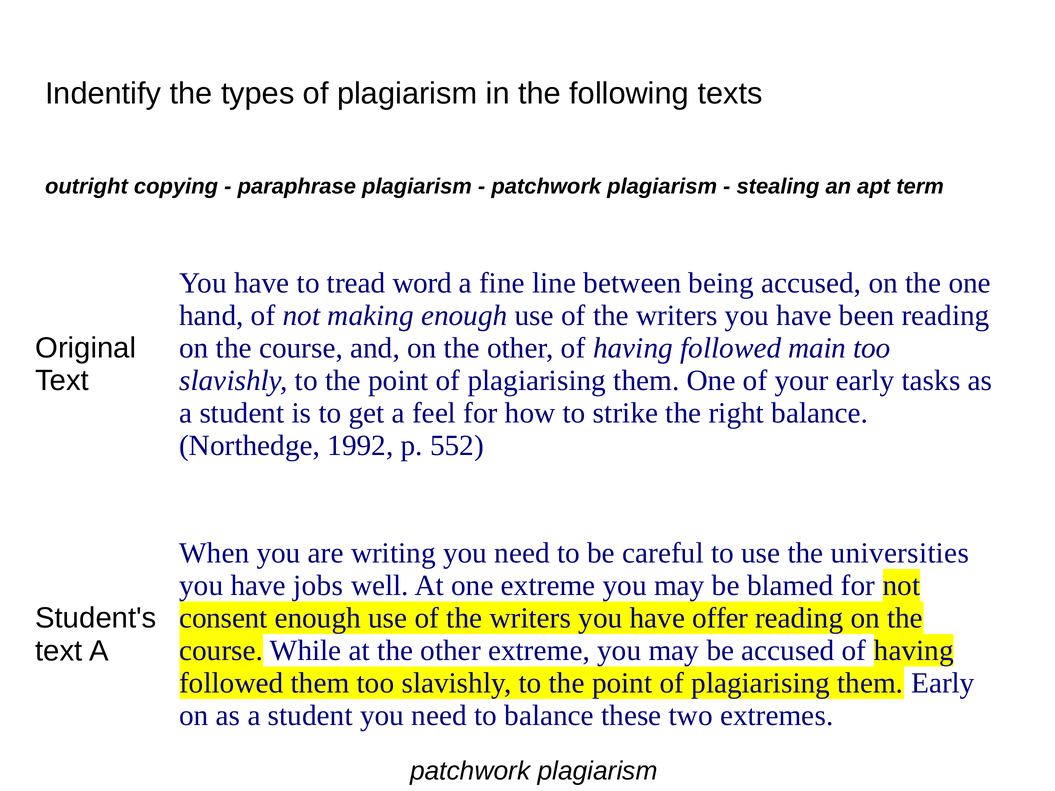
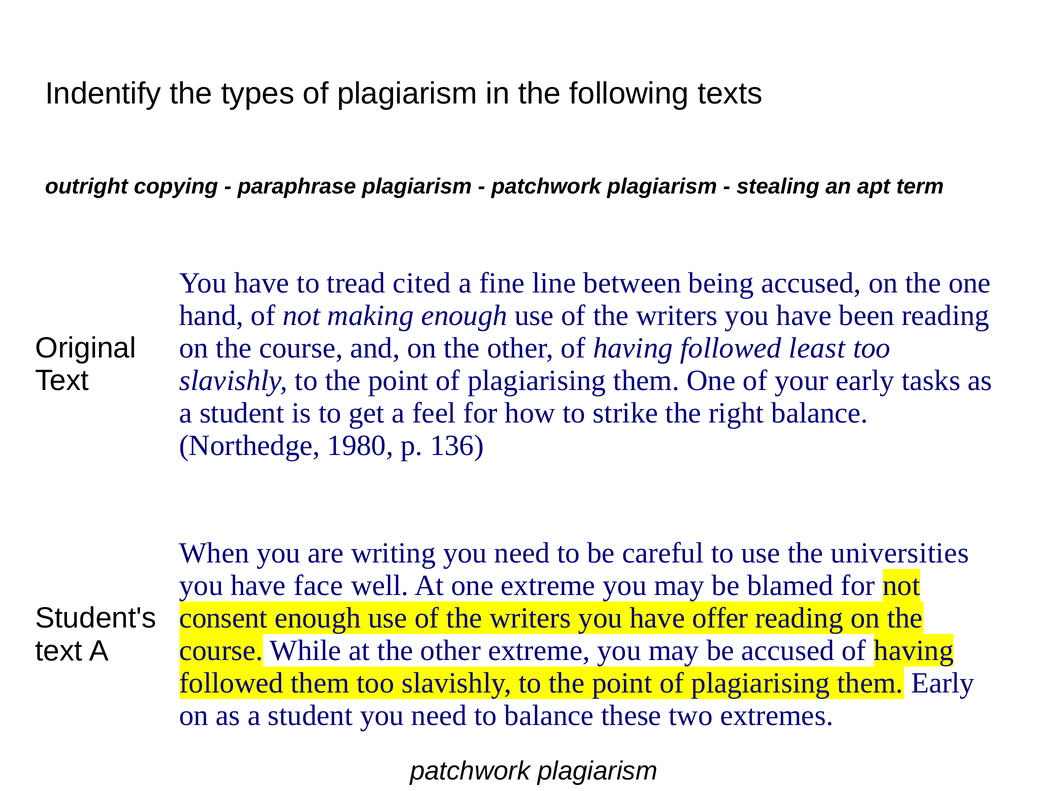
word: word -> cited (422, 283)
main: main -> least (817, 348)
1992: 1992 -> 1980 (360, 446)
552: 552 -> 136 (457, 446)
jobs: jobs -> face (318, 586)
